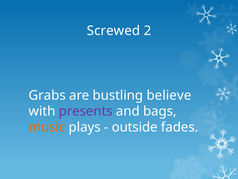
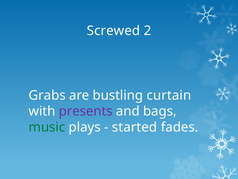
believe: believe -> curtain (169, 95)
music colour: orange -> green (47, 127)
outside: outside -> started (135, 127)
